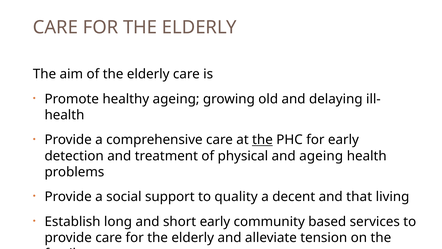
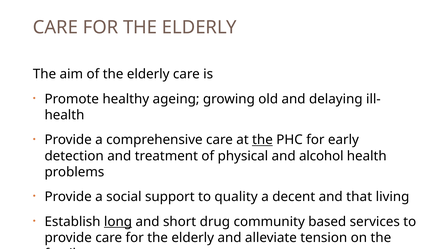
and ageing: ageing -> alcohol (321, 156)
long underline: none -> present (118, 222)
short early: early -> drug (215, 222)
